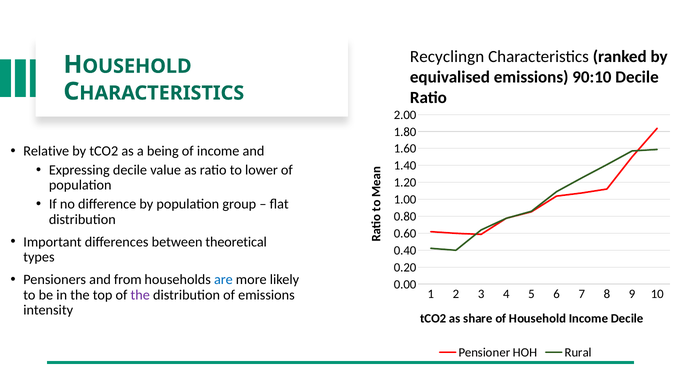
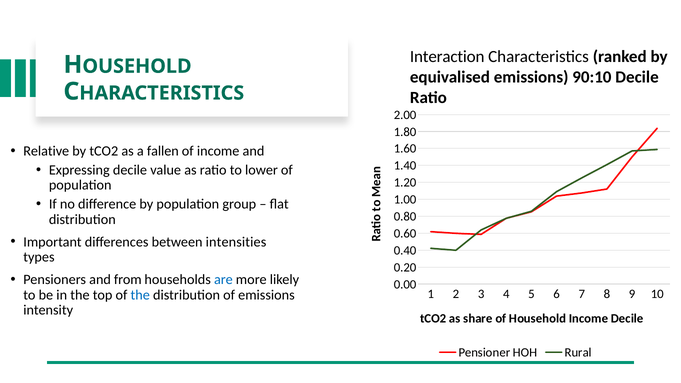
Recyclingn: Recyclingn -> Interaction (447, 57)
being: being -> fallen (163, 151)
theoretical: theoretical -> intensities (236, 242)
the colour: purple -> blue (140, 295)
